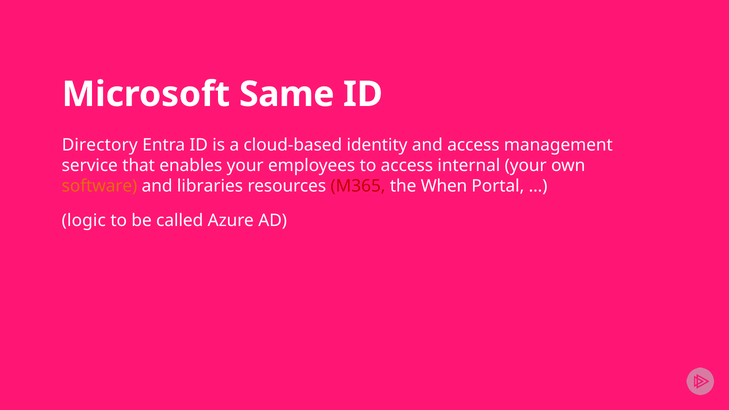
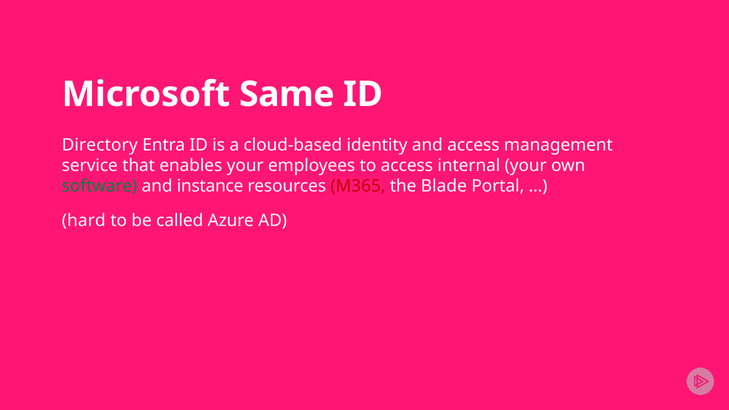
software colour: orange -> green (99, 186)
libraries: libraries -> instance (210, 186)
When: When -> Blade (444, 186)
logic: logic -> hard (84, 221)
